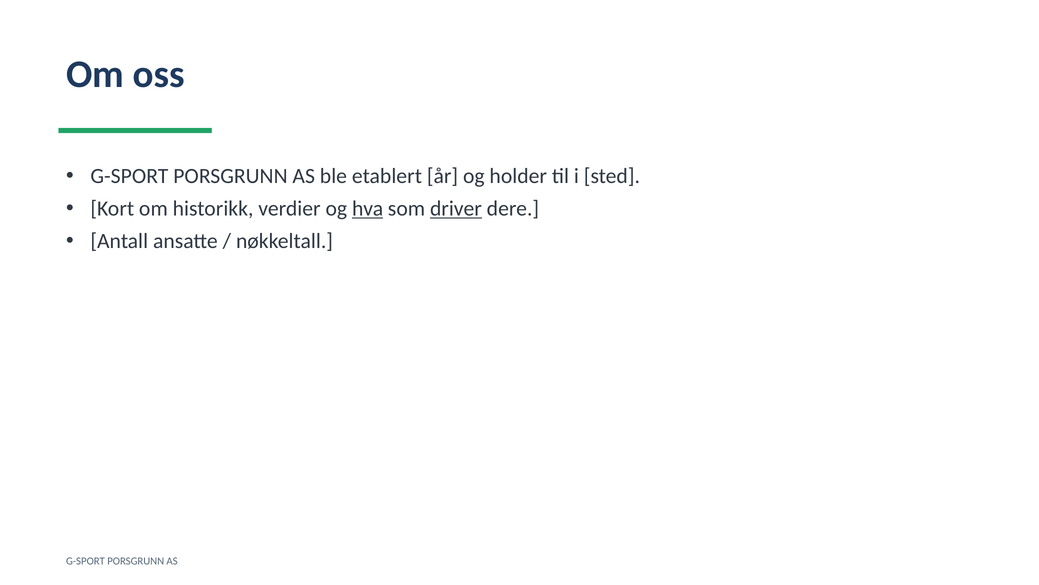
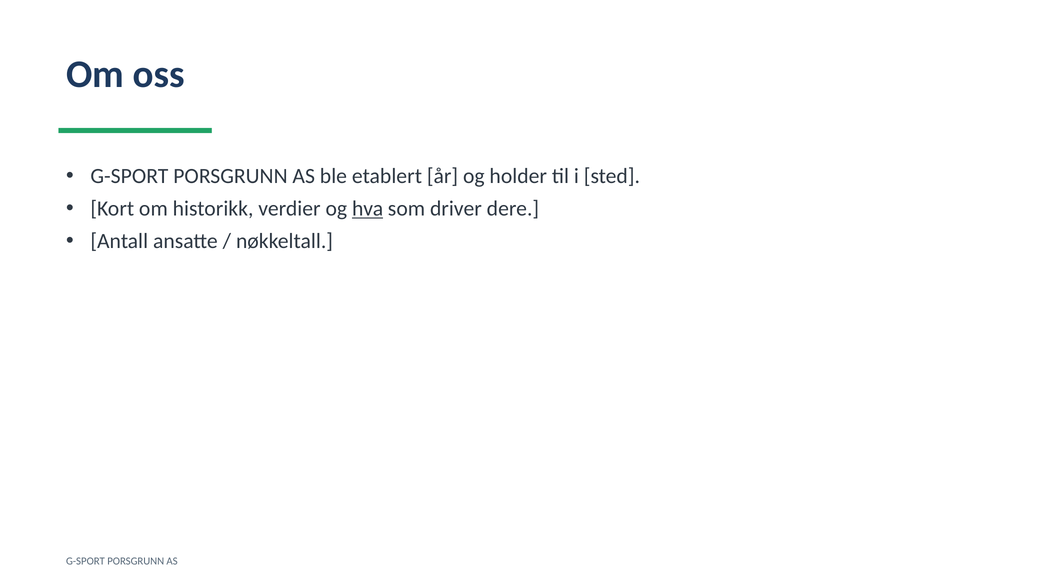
driver underline: present -> none (456, 208)
